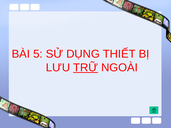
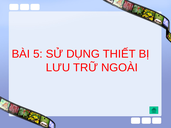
TRỮ underline: present -> none (86, 68)
